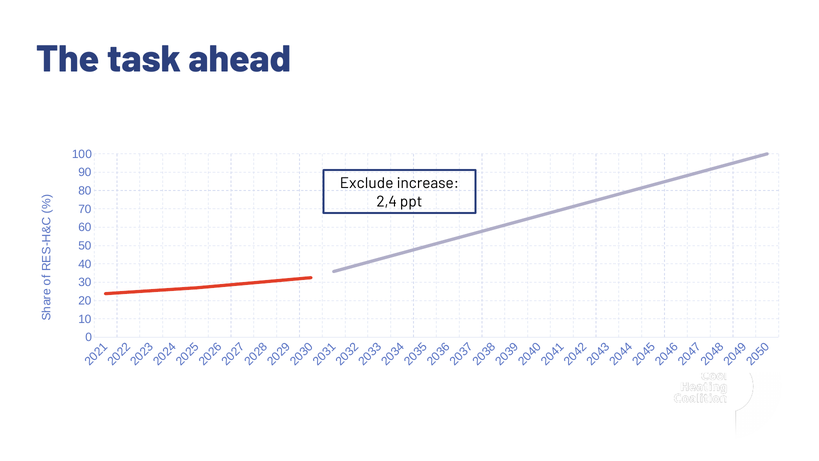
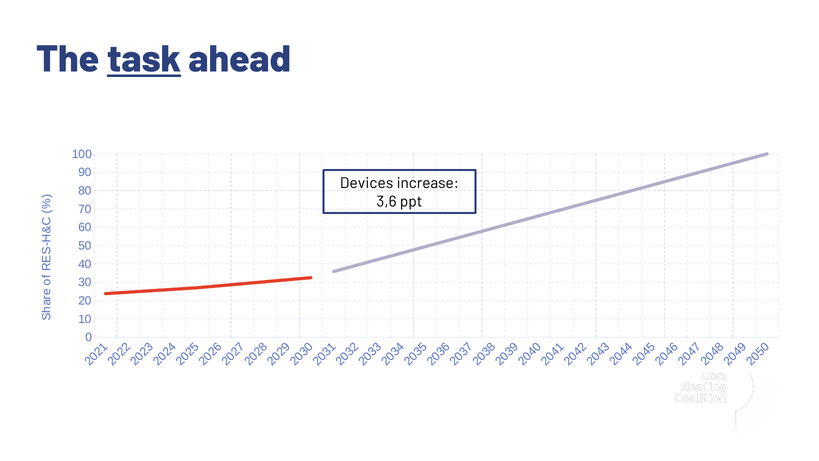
task underline: none -> present (144, 60)
Exclude: Exclude -> Devices (367, 183)
2,4: 2,4 -> 3,6 (387, 202)
